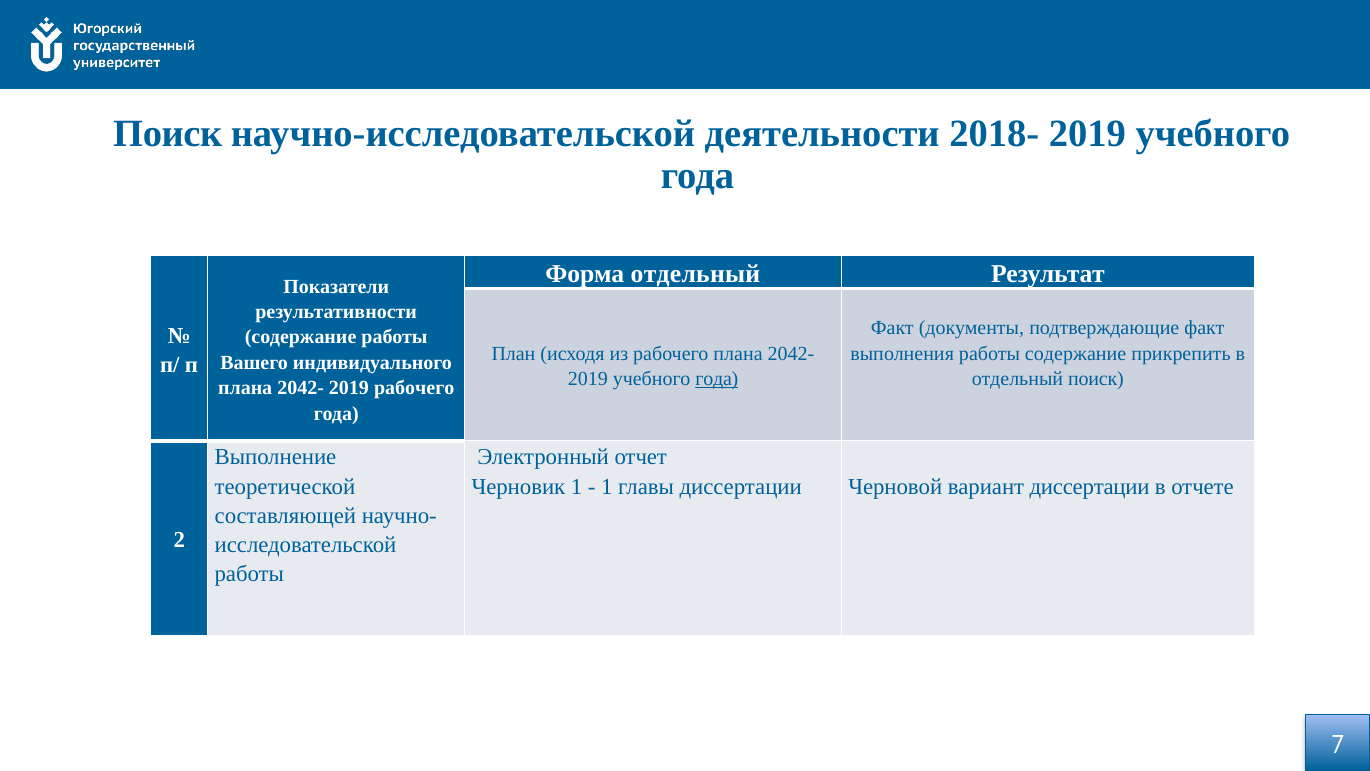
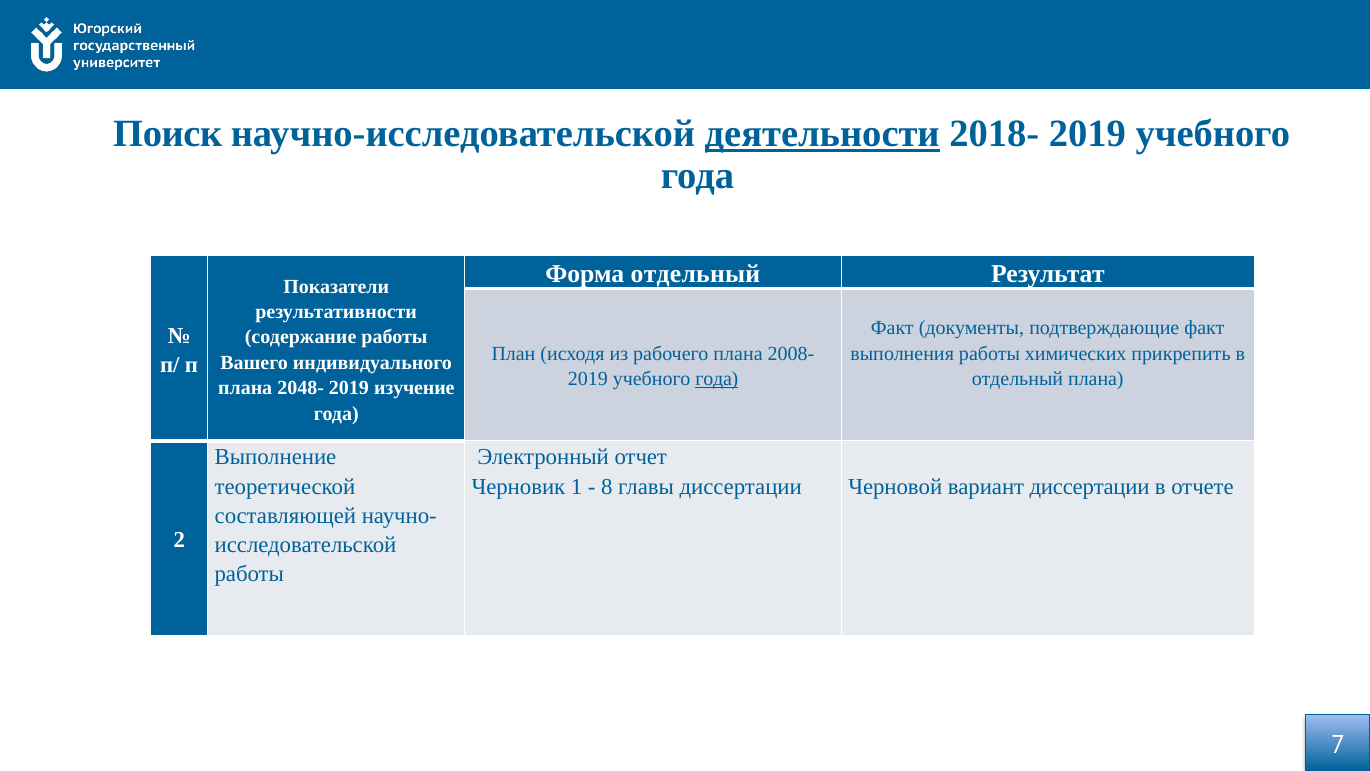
деятельности underline: none -> present (822, 134)
рабочего плана 2042-: 2042- -> 2008- (791, 353)
работы содержание: содержание -> химических (1076, 353)
отдельный поиск: поиск -> плана (1096, 379)
2042-: 2042- -> 2048- (301, 388)
2019 рабочего: рабочего -> изучение (414, 388)
1: 1 -> 8 (607, 486)
